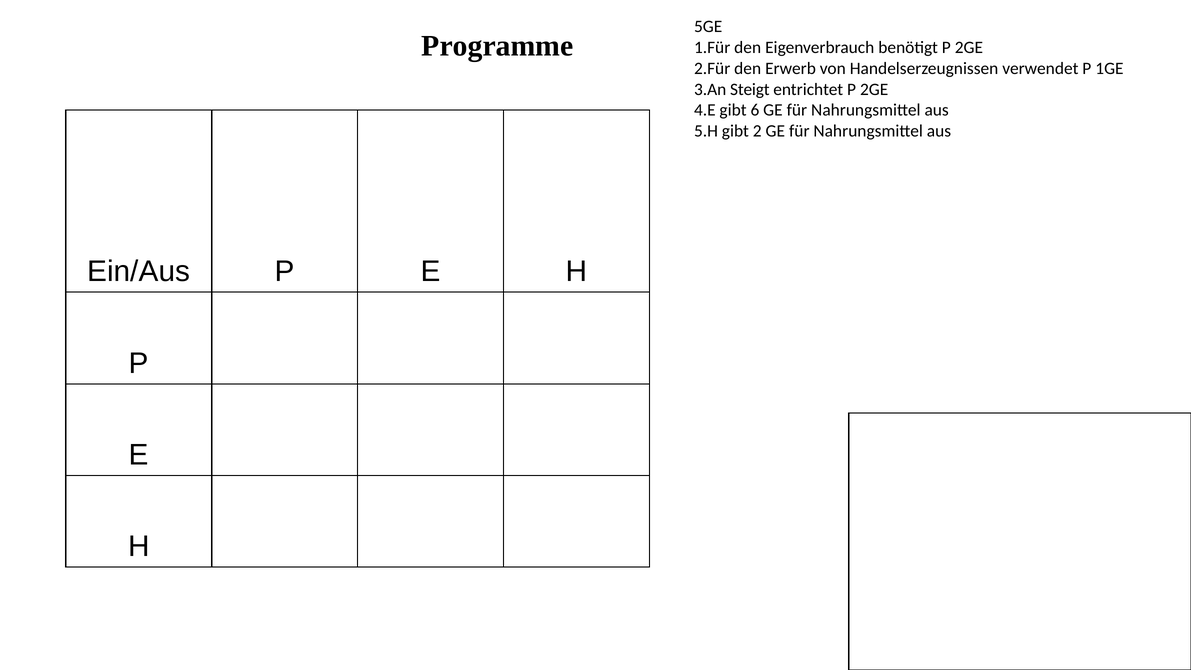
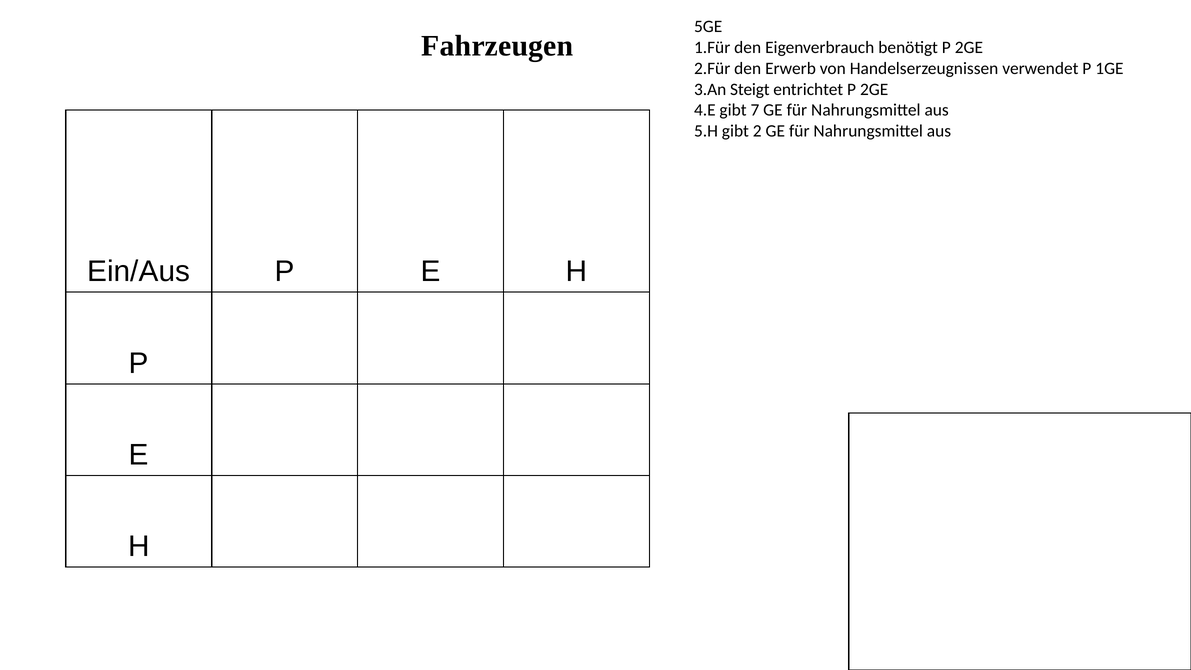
Programme: Programme -> Fahrzeugen (497, 46)
6: 6 -> 7 (755, 110)
